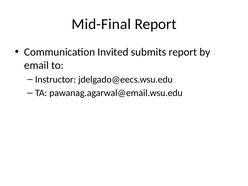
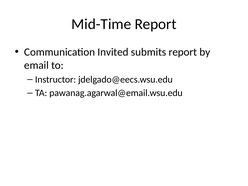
Mid-Final: Mid-Final -> Mid-Time (101, 24)
